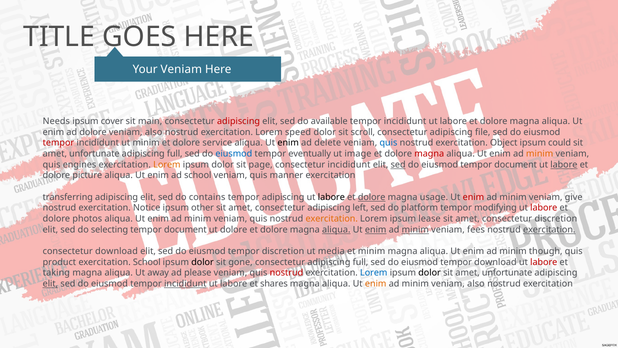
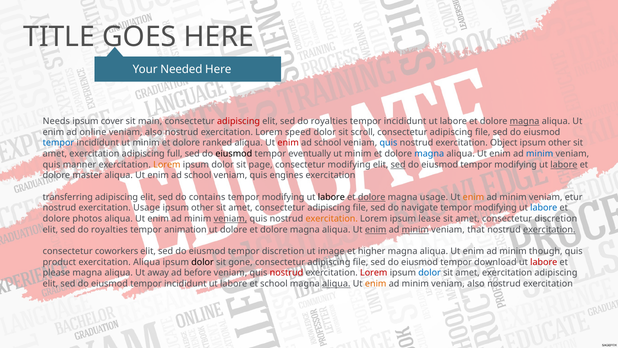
Your Veniam: Veniam -> Needed (181, 69)
available: available -> royalties (329, 121)
magna underline: none -> present (525, 121)
ad dolore: dolore -> online (93, 132)
tempor colour: red -> blue (58, 143)
service: service -> ranked (217, 143)
enim colour: black -> red (288, 143)
delete: delete -> school (328, 143)
could: could -> other (560, 143)
unfortunate: unfortunate -> exercitation (94, 154)
eiusmod colour: blue -> black (234, 154)
image: image -> minim (358, 154)
magna colour: red -> blue (429, 154)
minim colour: orange -> blue (540, 154)
engines: engines -> manner (80, 164)
consectetur incididunt: incididunt -> modifying (349, 164)
eiusmod tempor document: document -> modifying (516, 164)
picture: picture -> master (87, 175)
manner: manner -> engines (286, 175)
adipiscing: adipiscing -> modifying (283, 197)
enim colour: red -> orange (473, 197)
give: give -> etur (574, 197)
exercitation Notice: Notice -> Usage (147, 208)
amet consectetur adipiscing left: left -> file (360, 208)
platform: platform -> navigate (420, 208)
labore colour: red -> blue (544, 208)
veniam underline: none -> present (230, 219)
selecting: selecting -> royalties (109, 229)
document: document -> animation (185, 229)
aliqua underline: present -> none (336, 229)
fees: fees -> that (476, 229)
consectetur download: download -> coworkers (117, 251)
media: media -> image (331, 251)
et minim: minim -> higher (372, 251)
exercitation School: School -> Aliqua (147, 262)
full: full -> file (360, 262)
taking: taking -> please (56, 273)
please: please -> before (198, 273)
Lorem colour: blue -> red (374, 273)
dolor colour: black -> blue (430, 273)
unfortunate: unfortunate -> exercitation (507, 273)
elit underline: present -> none (50, 284)
incididunt underline: present -> none (185, 284)
et shares: shares -> school (274, 284)
aliqua underline: none -> present (336, 284)
